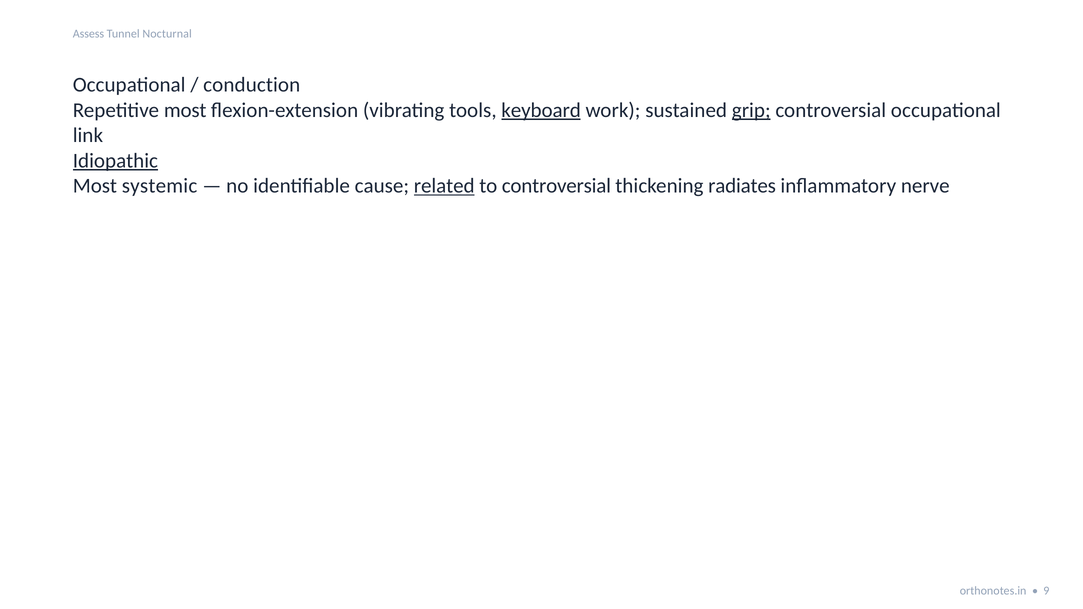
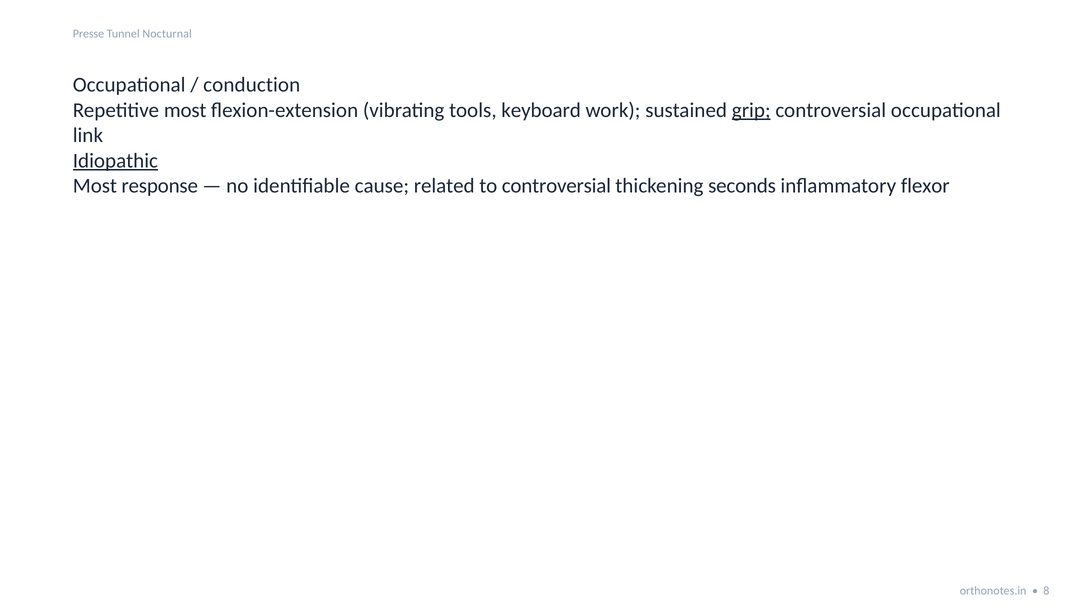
Assess: Assess -> Presse (88, 34)
keyboard underline: present -> none (541, 110)
systemic: systemic -> response (160, 186)
related underline: present -> none (444, 186)
radiates: radiates -> seconds (742, 186)
nerve: nerve -> flexor (925, 186)
9: 9 -> 8 (1046, 591)
